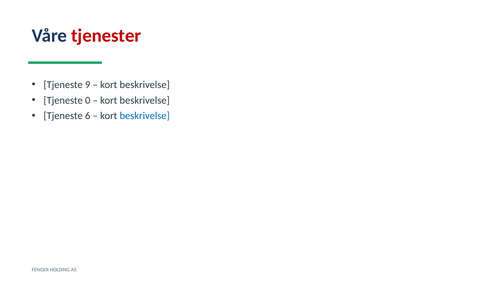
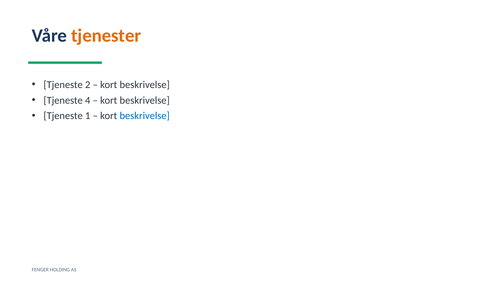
tjenester colour: red -> orange (106, 36)
9: 9 -> 2 (88, 85)
0: 0 -> 4 (88, 100)
6: 6 -> 1 (88, 116)
